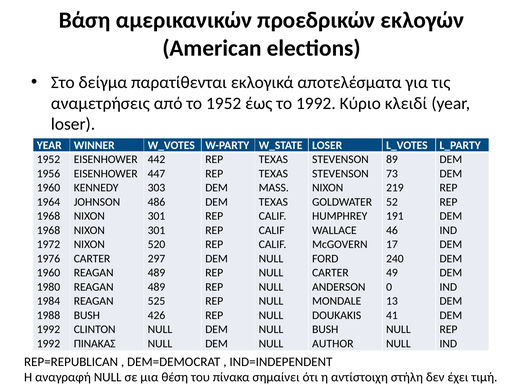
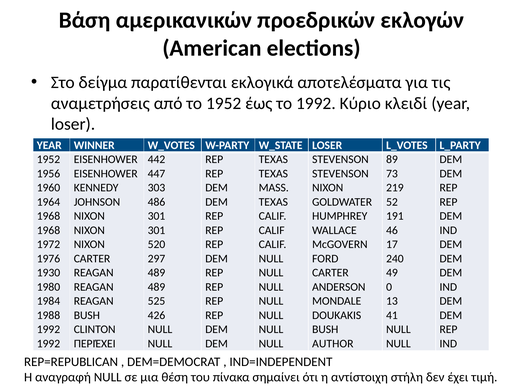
1960: 1960 -> 1930 (48, 273)
ΠΙΝΑΚΑΣ: ΠΙΝΑΚΑΣ -> ΠΕΡΙΈΧΕΙ (95, 344)
